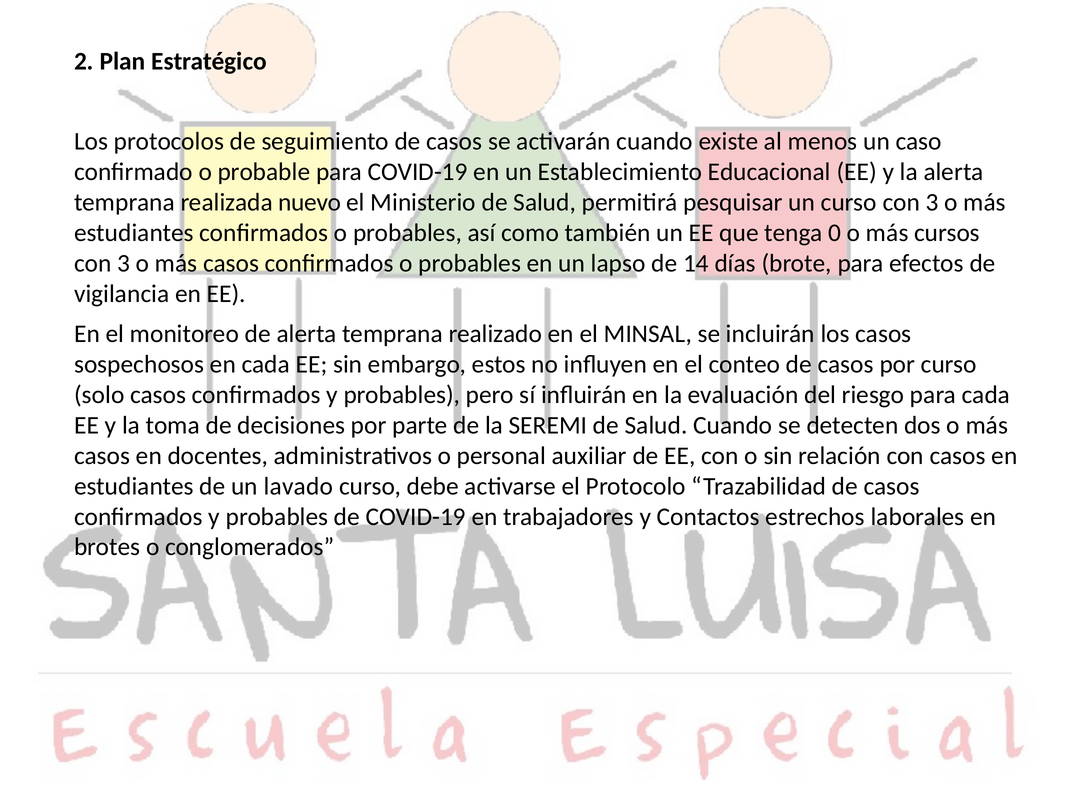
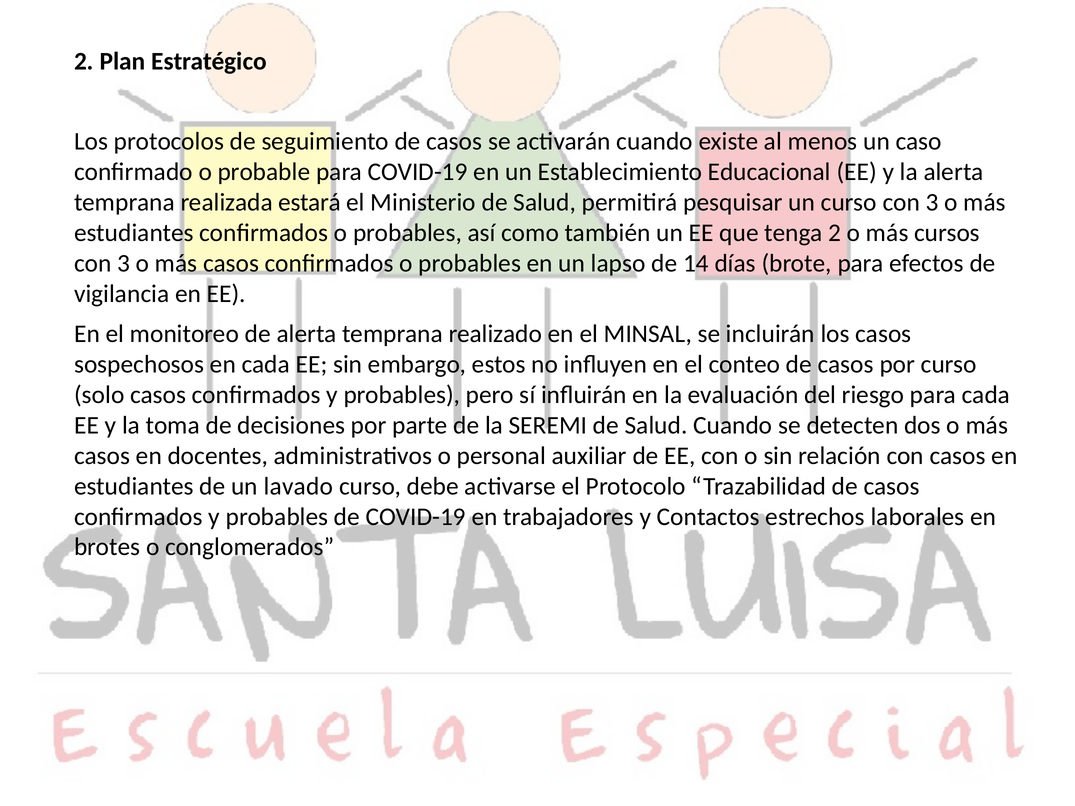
nuevo: nuevo -> estará (310, 203)
tenga 0: 0 -> 2 (835, 233)
